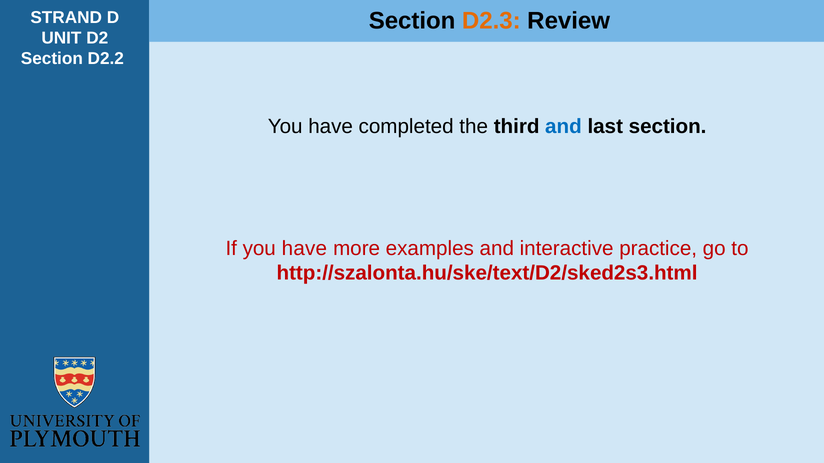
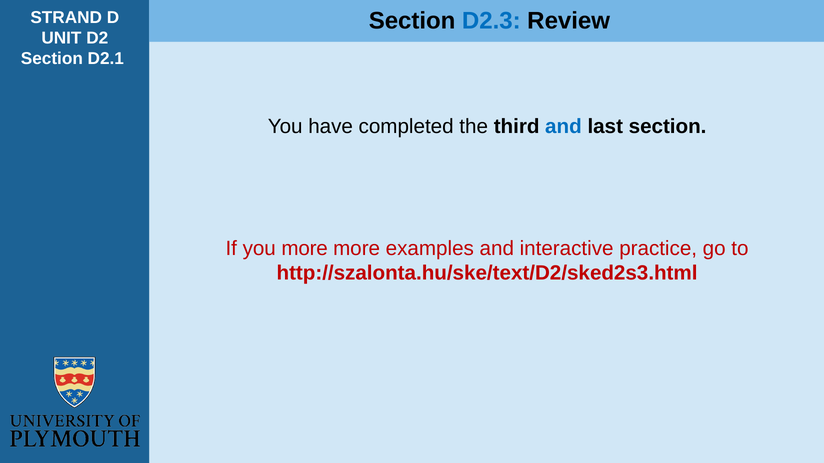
D2.3 colour: orange -> blue (491, 21)
D2.2: D2.2 -> D2.1 (106, 59)
If you have: have -> more (305, 249)
